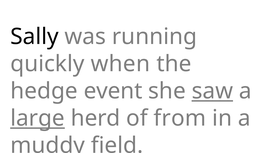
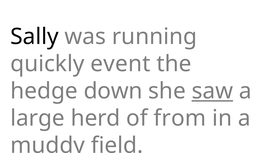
when: when -> event (120, 64)
event: event -> down (113, 91)
large underline: present -> none (38, 118)
